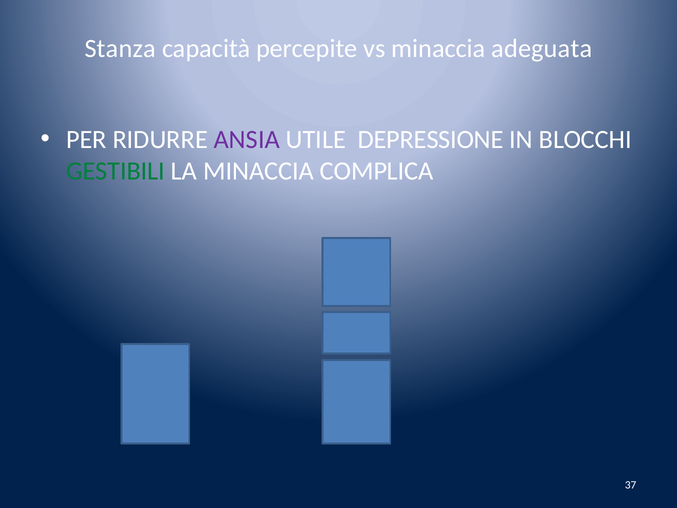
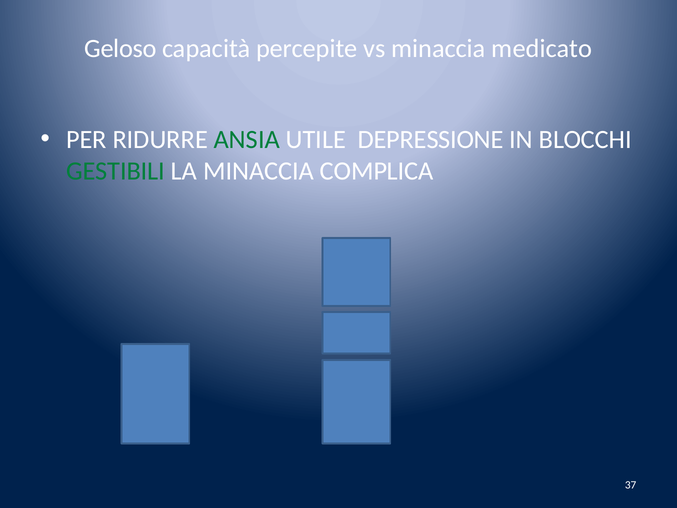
Stanza: Stanza -> Geloso (120, 49)
adeguata: adeguata -> medicato (542, 49)
ANSIA colour: purple -> green (247, 140)
